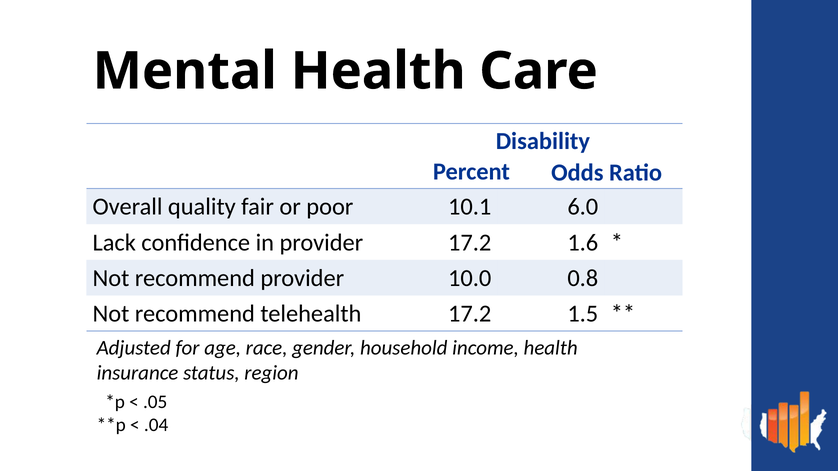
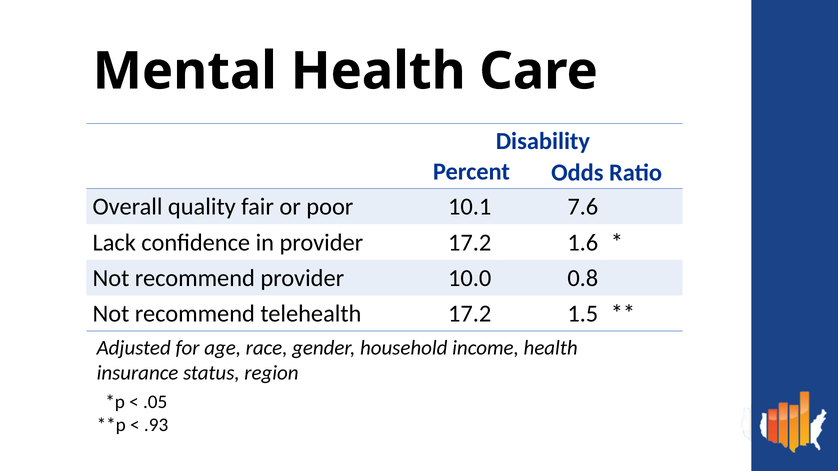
6.0: 6.0 -> 7.6 (583, 207)
.04: .04 -> .93 (156, 425)
